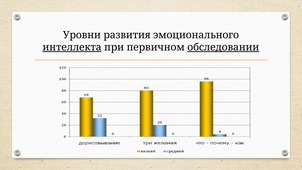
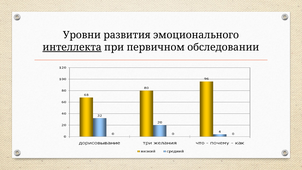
обследовании underline: present -> none (223, 47)
